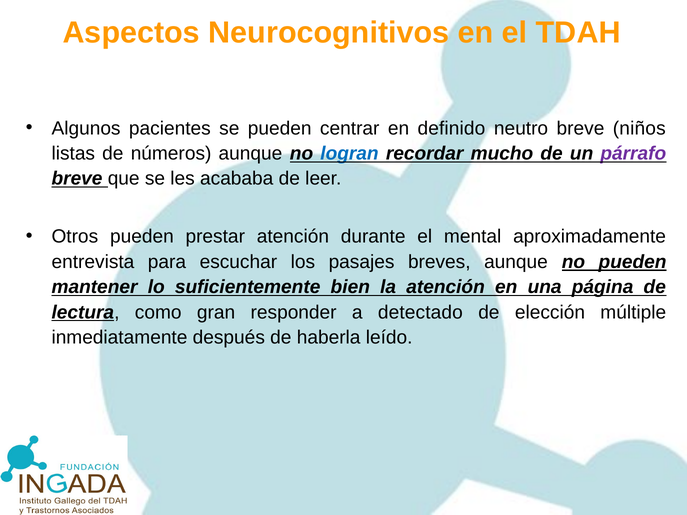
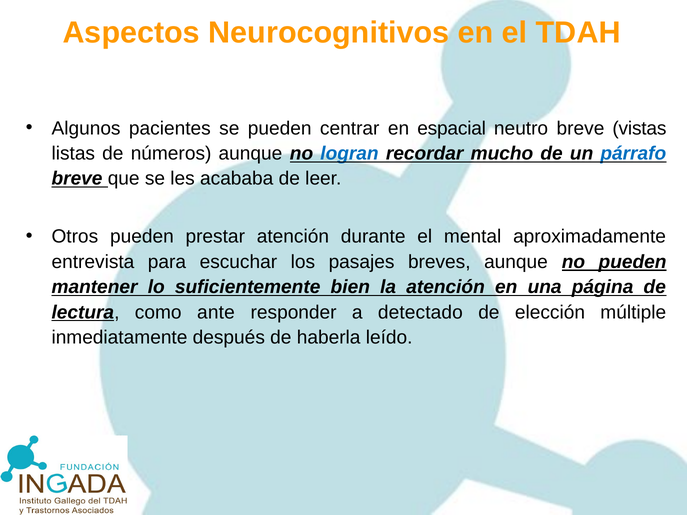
definido: definido -> espacial (452, 128)
niños: niños -> vistas (639, 128)
párrafo colour: purple -> blue (633, 154)
gran: gran -> ante (216, 312)
